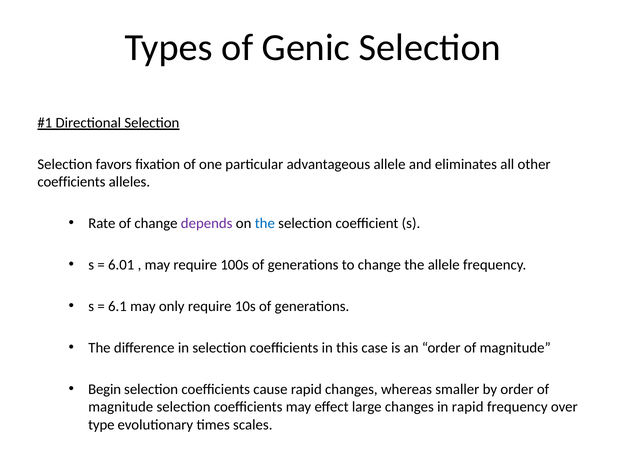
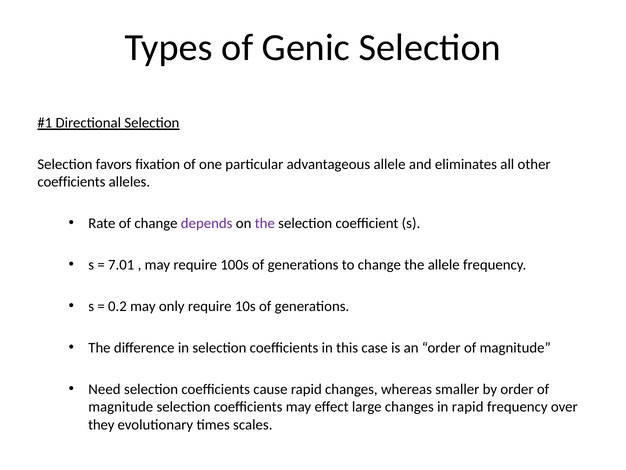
the colour: blue -> purple (265, 223)
6.01: 6.01 -> 7.01 (121, 264)
6.1: 6.1 -> 0.2 (117, 306)
Begin: Begin -> Need (104, 389)
type: type -> they (101, 424)
